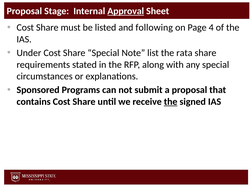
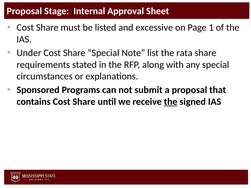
Approval underline: present -> none (126, 11)
following: following -> excessive (154, 28)
4: 4 -> 1 (211, 28)
